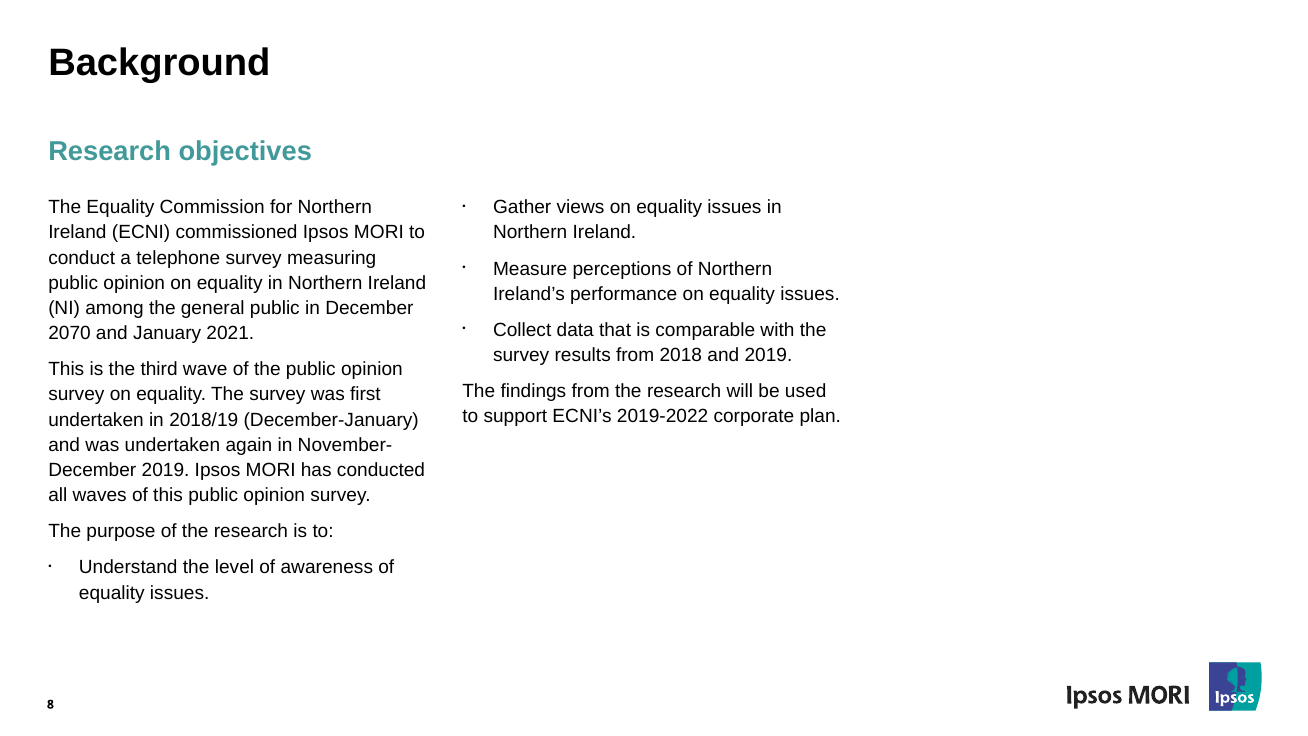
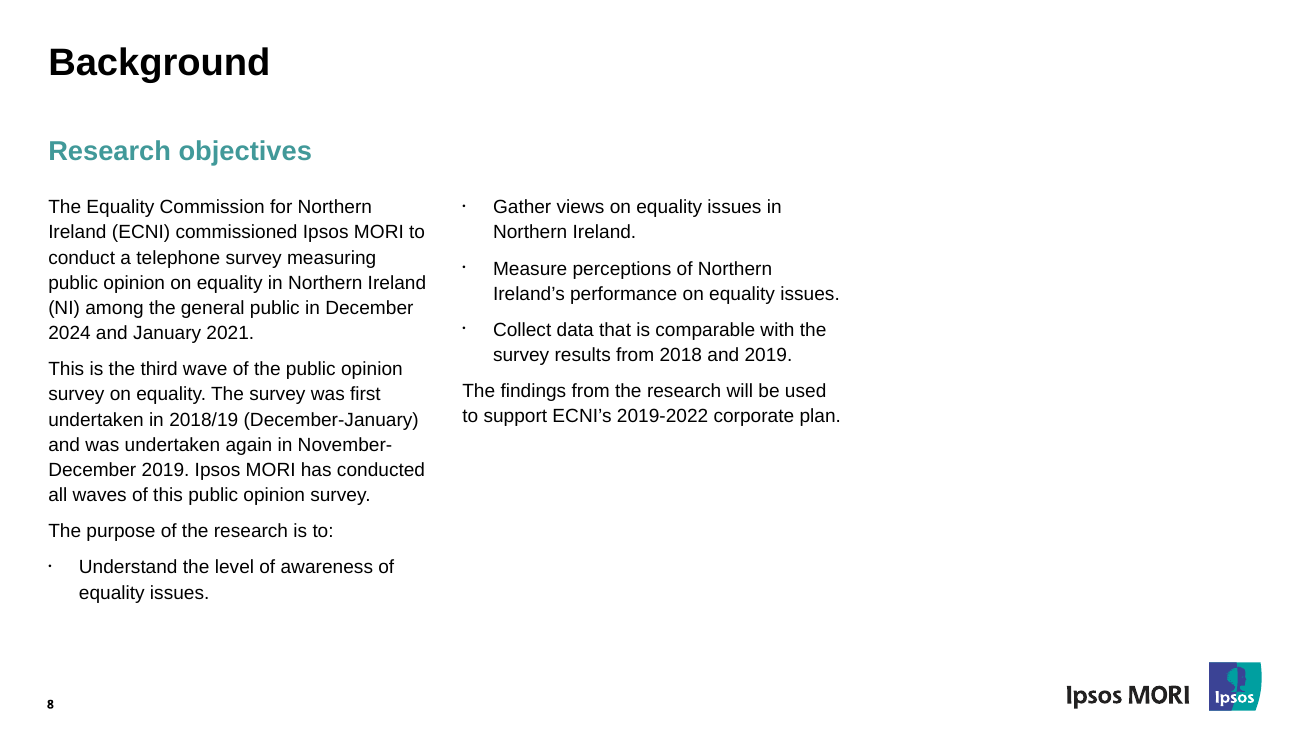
2070: 2070 -> 2024 (70, 333)
